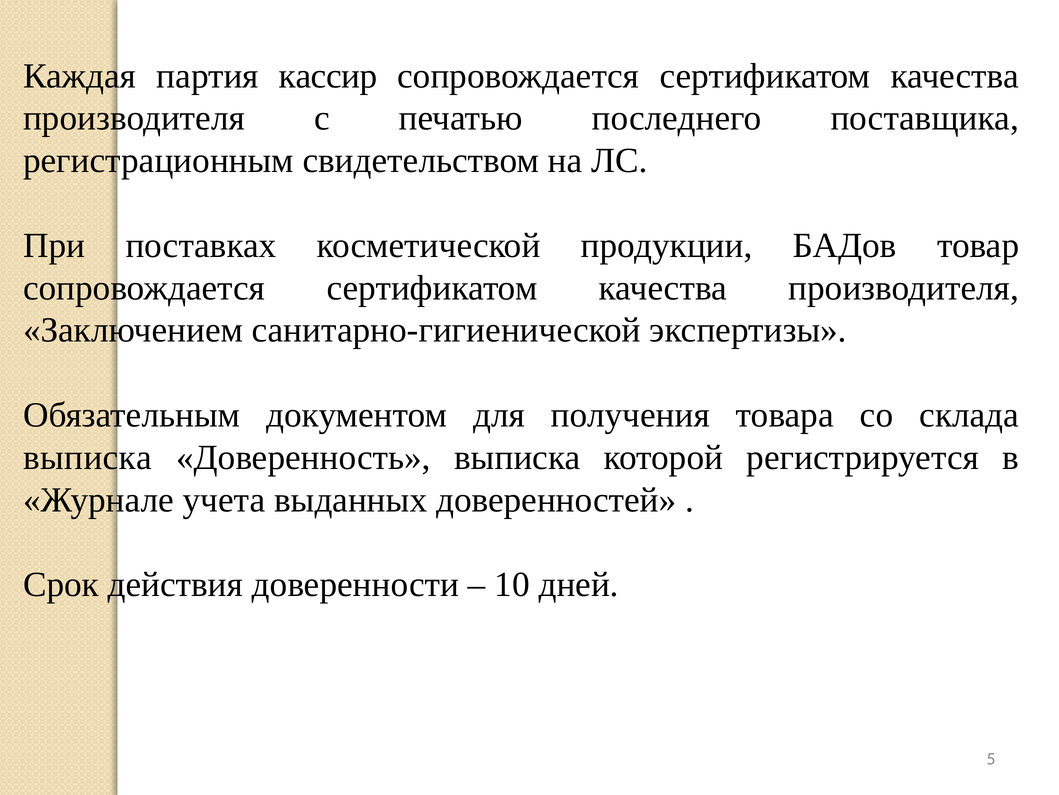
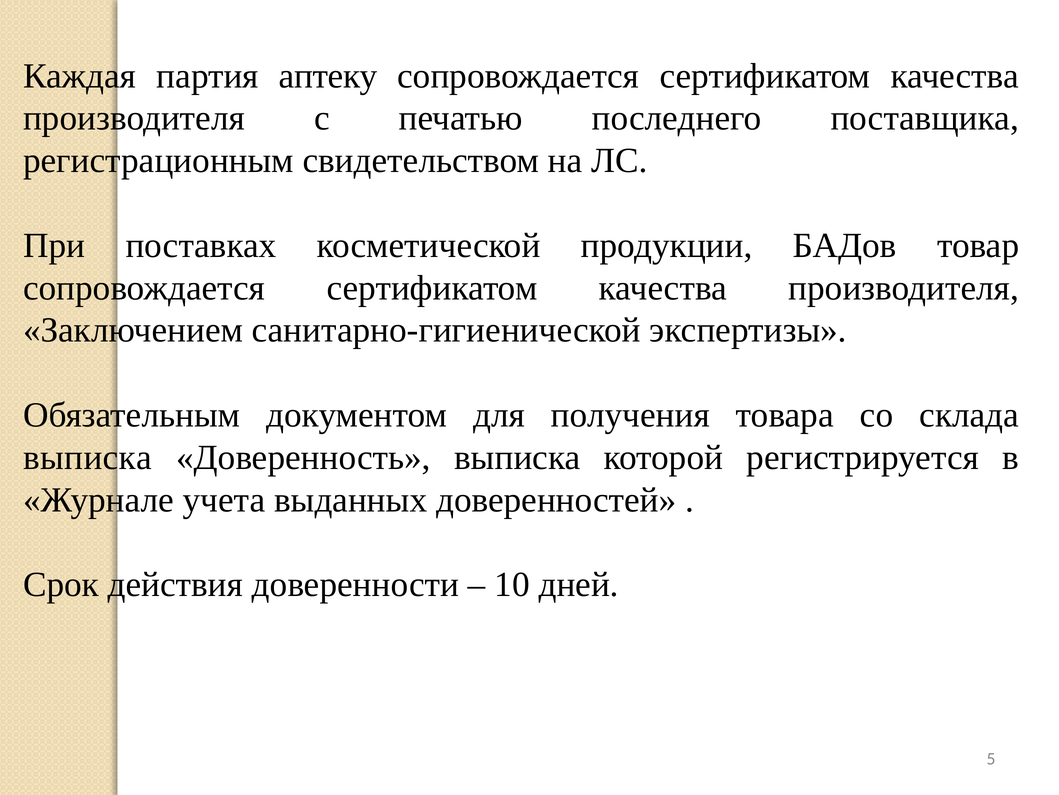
кассир: кассир -> аптеку (328, 76)
